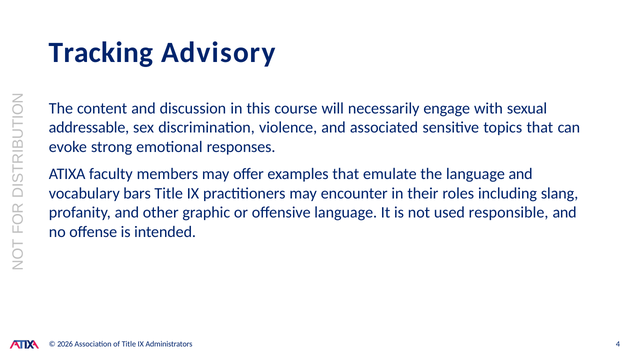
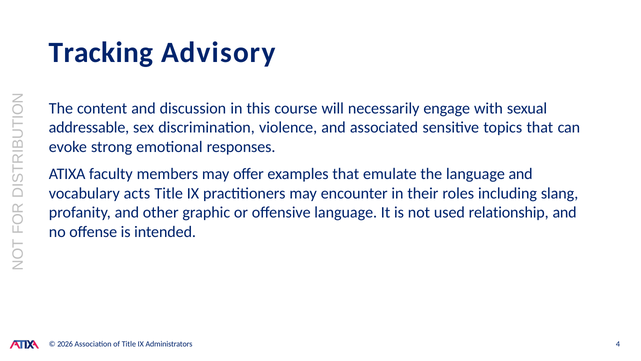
bars: bars -> acts (137, 193)
responsible: responsible -> relationship (509, 212)
